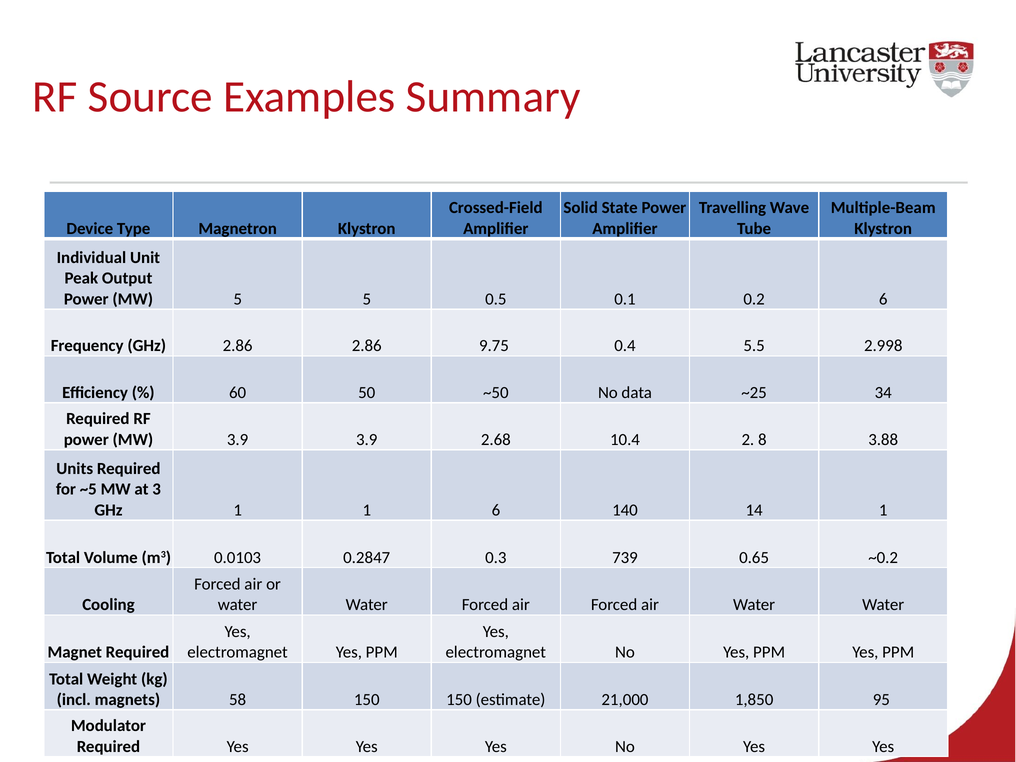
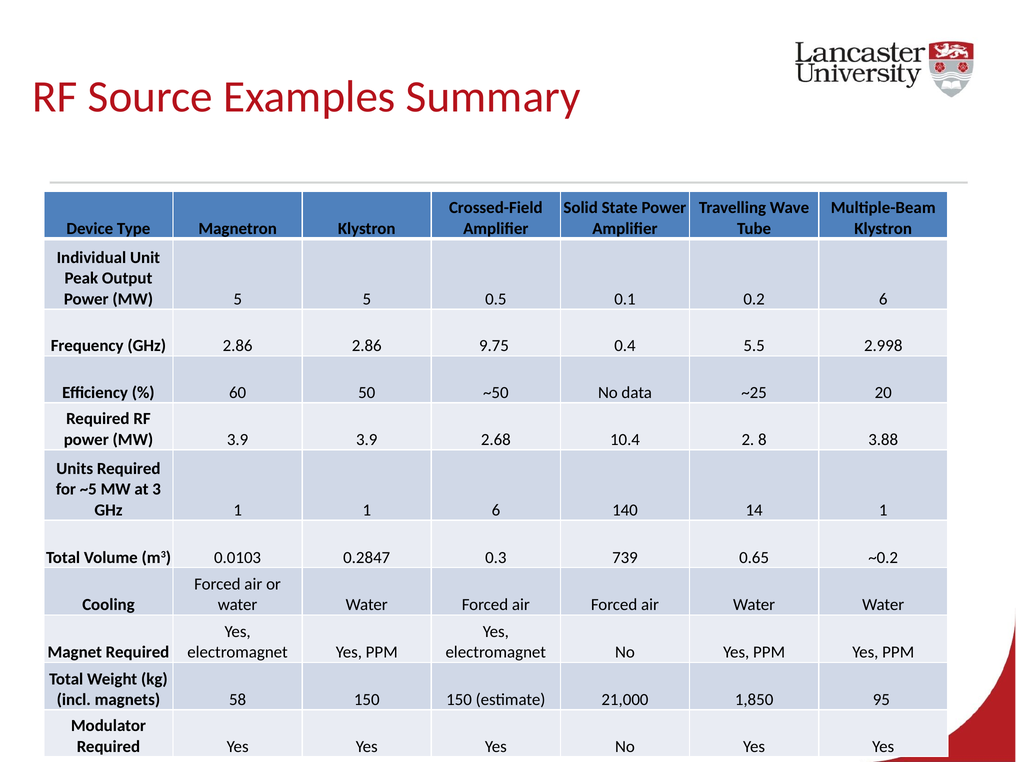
34: 34 -> 20 (883, 393)
